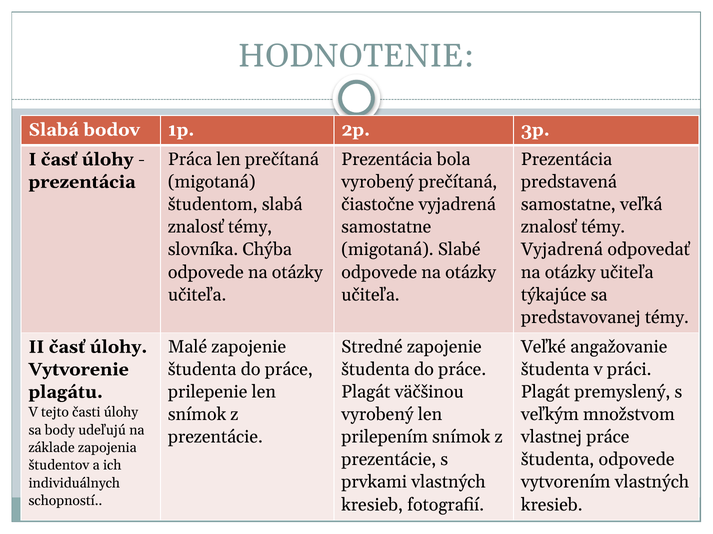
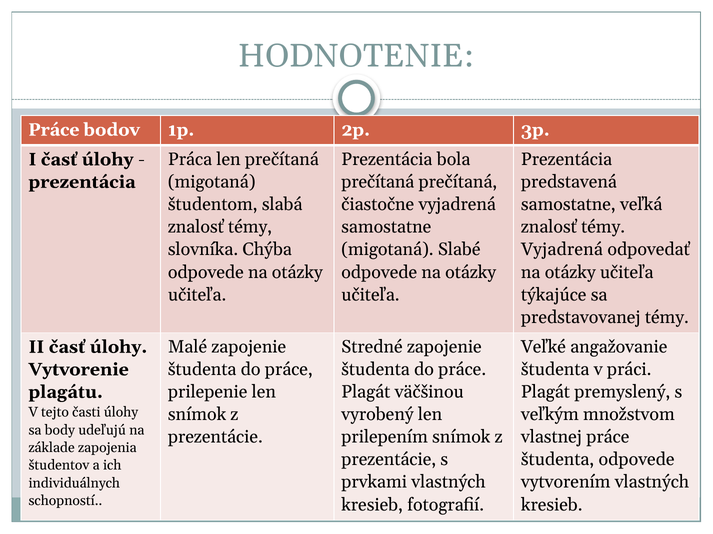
Slabá: Slabá -> Práce (54, 130)
vyrobený: vyrobený -> prečítaná (378, 182)
